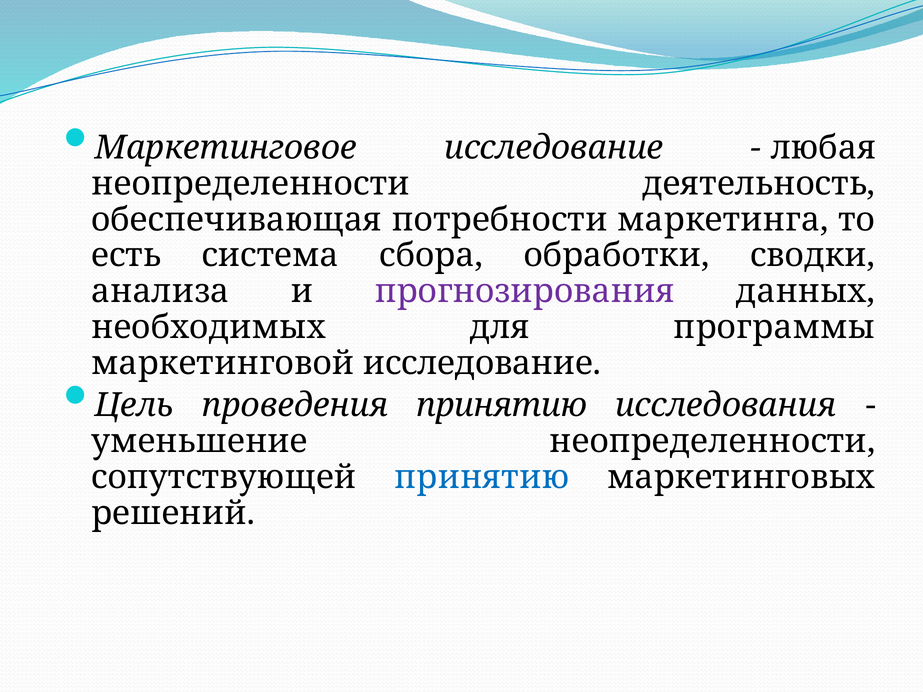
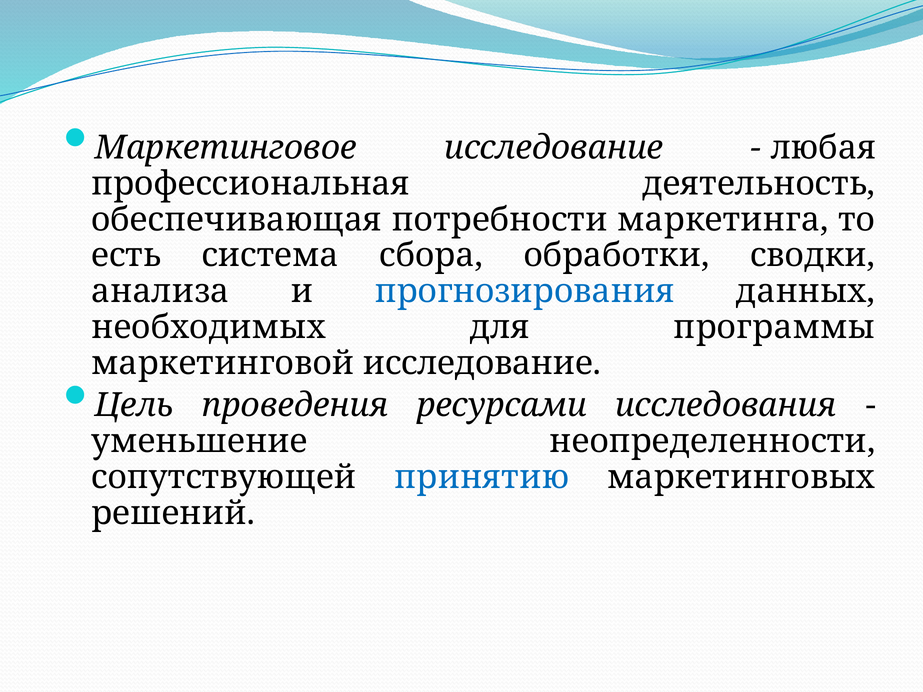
неопределенности: неопределенности -> профессиональная (251, 184)
прогнозирования colour: purple -> blue (525, 292)
проведения принятию: принятию -> ресурсами (502, 405)
